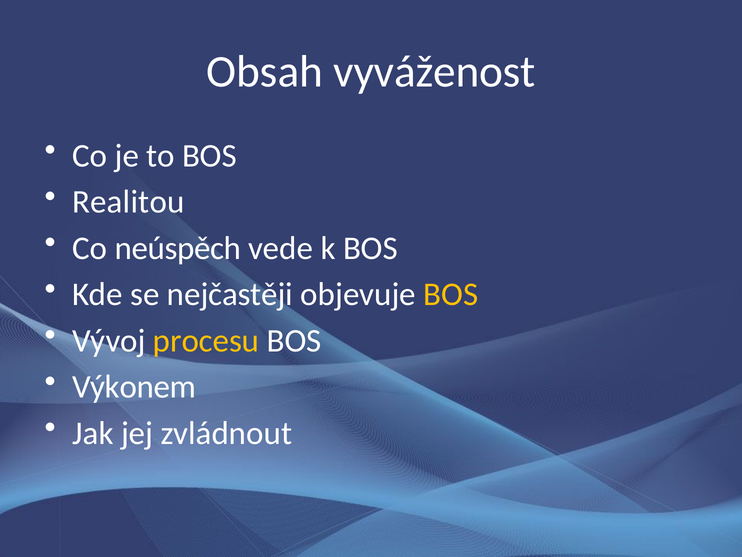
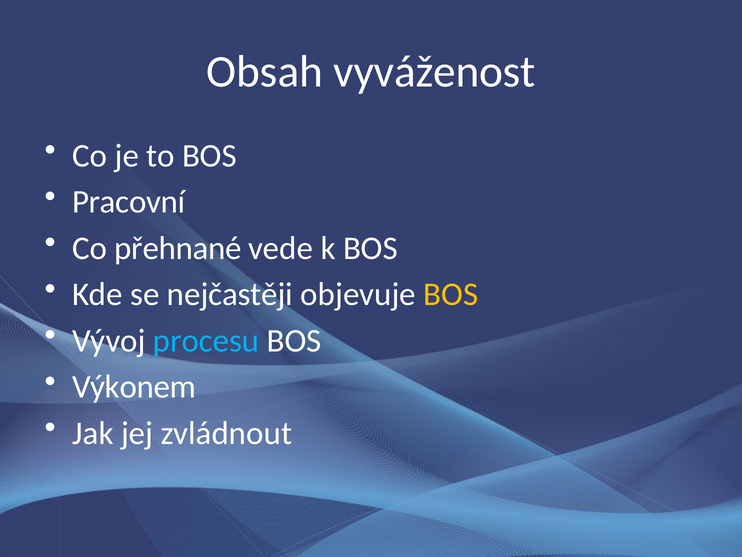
Realitou: Realitou -> Pracovní (129, 202)
neúspěch: neúspěch -> přehnané (178, 248)
procesu colour: yellow -> light blue (206, 340)
